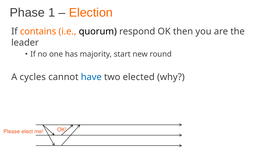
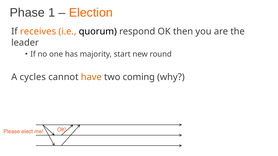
contains: contains -> receives (38, 32)
have colour: blue -> orange (91, 77)
elected: elected -> coming (139, 77)
